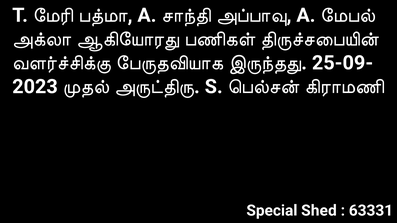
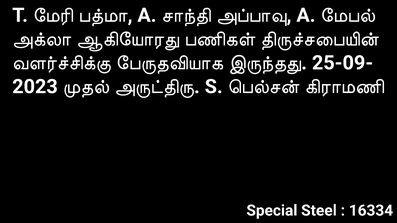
Shed: Shed -> Steel (319, 211)
63331: 63331 -> 16334 (371, 211)
